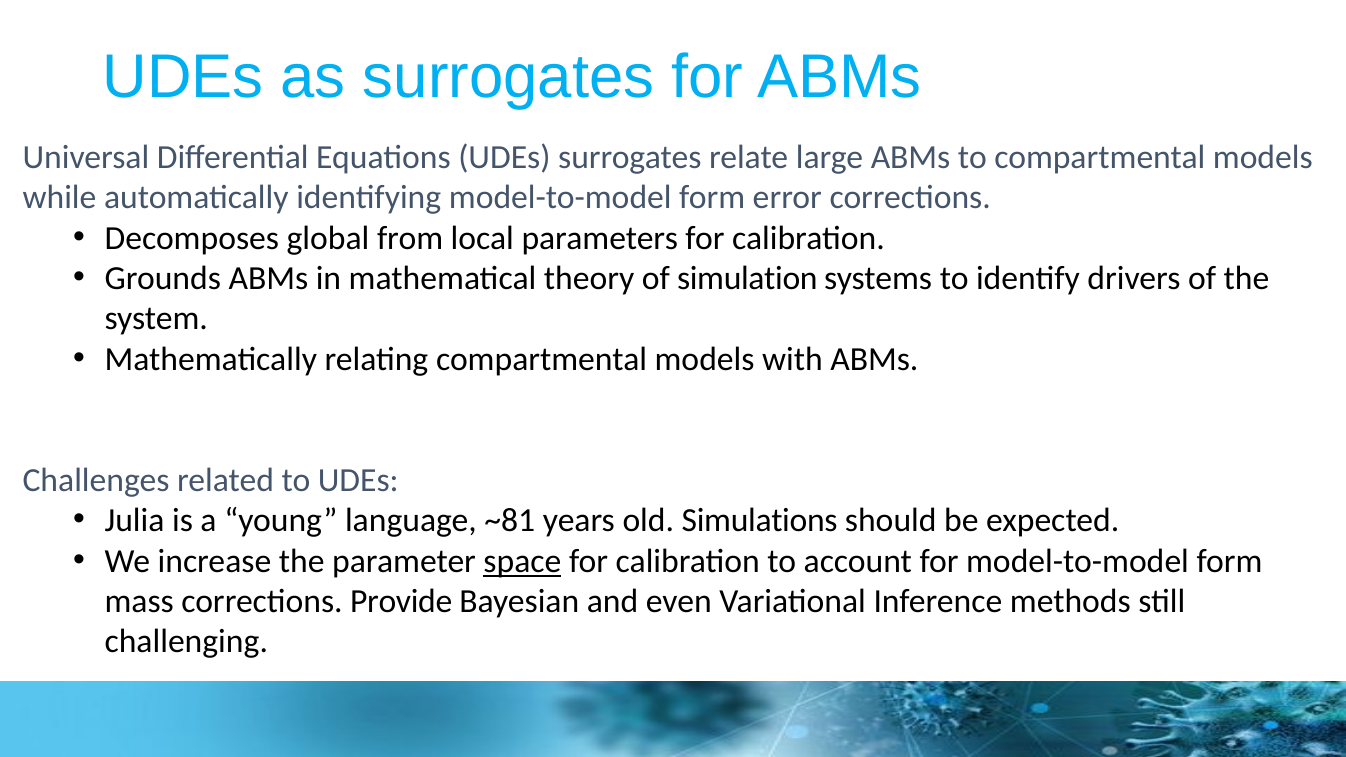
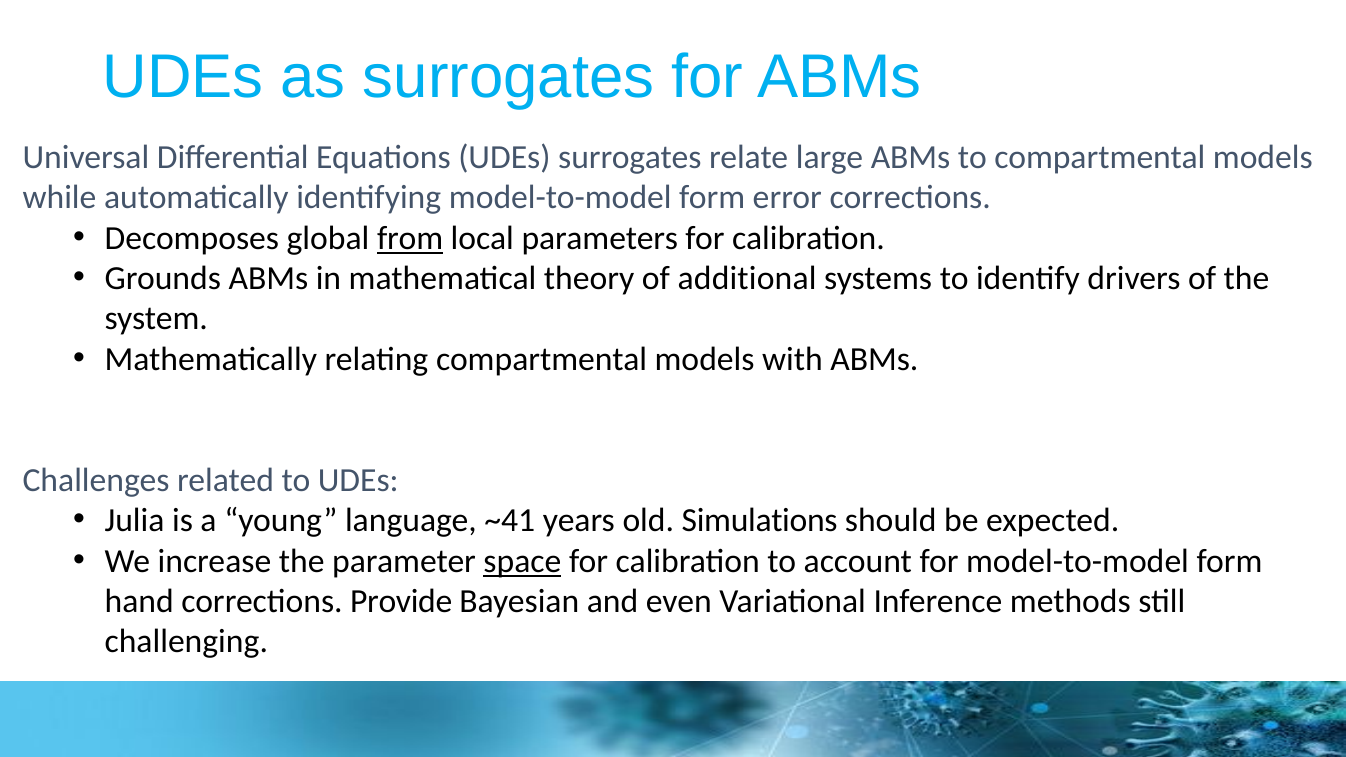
from underline: none -> present (410, 238)
simulation: simulation -> additional (747, 279)
~81: ~81 -> ~41 (510, 521)
mass: mass -> hand (139, 602)
